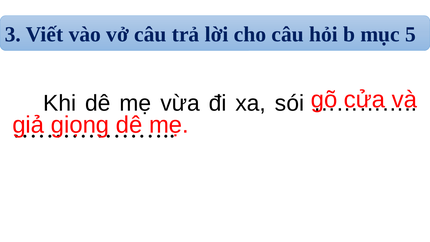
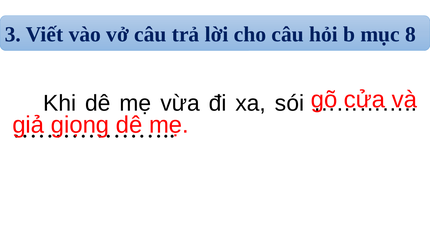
5: 5 -> 8 (411, 35)
